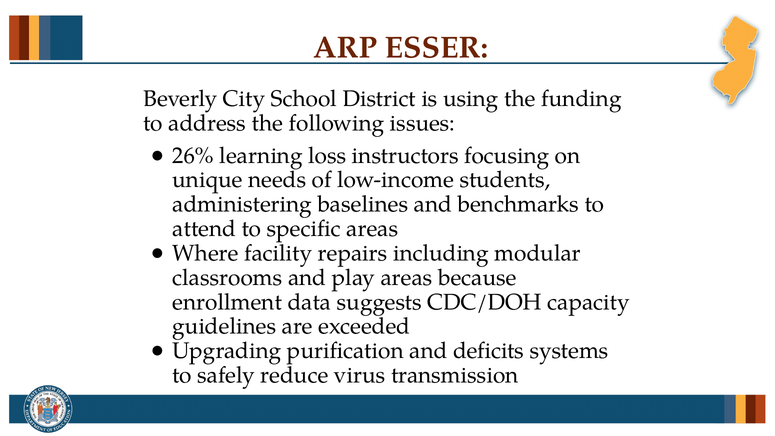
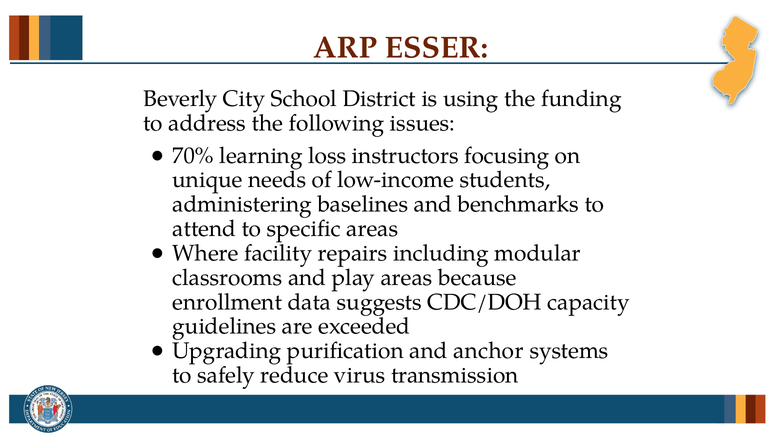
26%: 26% -> 70% (193, 156)
deficits: deficits -> anchor (488, 351)
